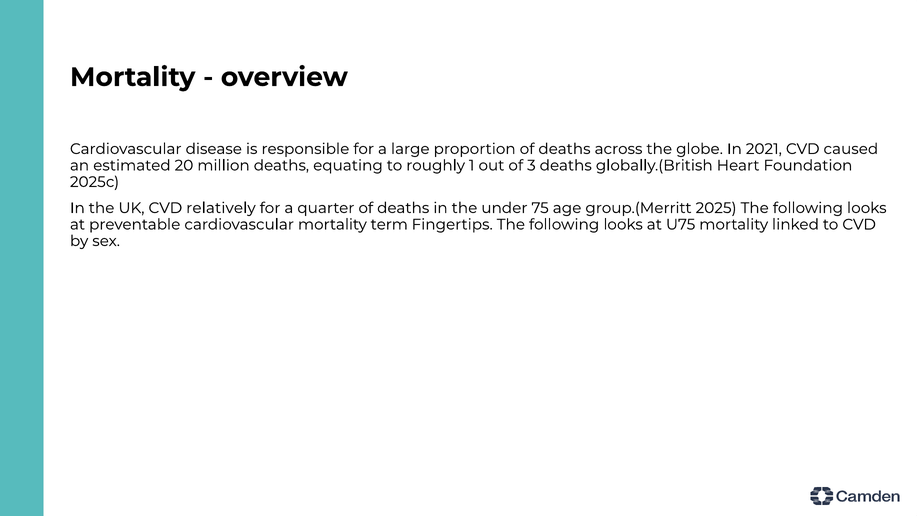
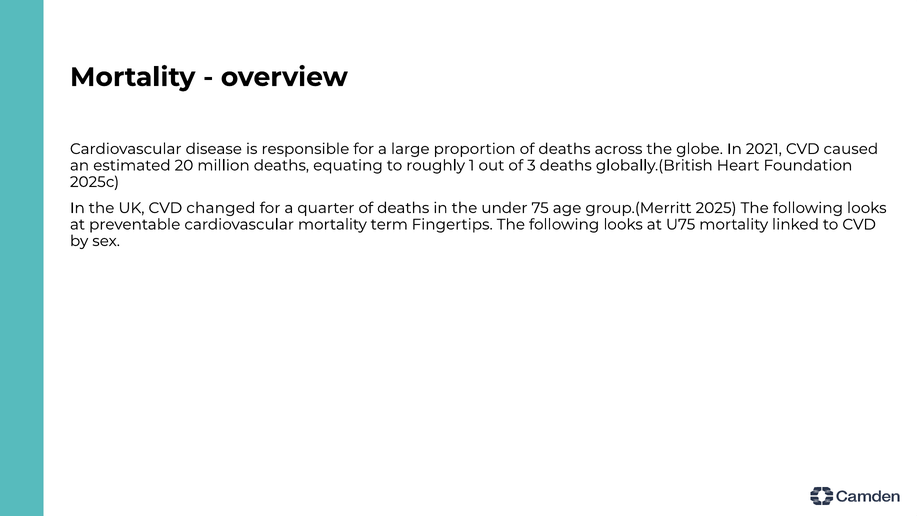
relatively: relatively -> changed (221, 208)
